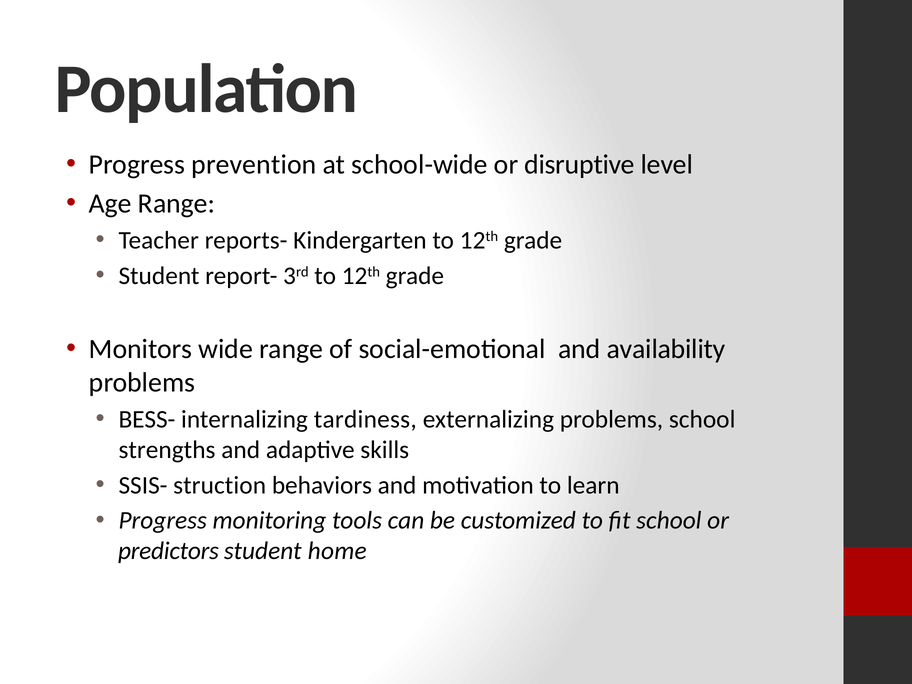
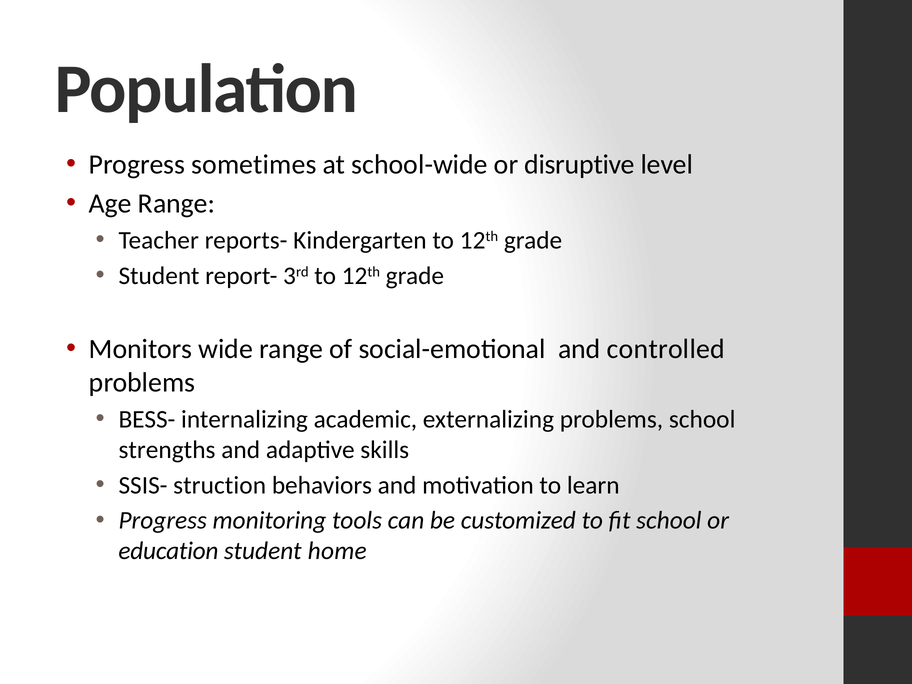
prevention: prevention -> sometimes (254, 165)
availability: availability -> controlled (666, 349)
tardiness: tardiness -> academic (365, 419)
predictors: predictors -> education (168, 551)
